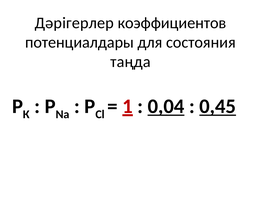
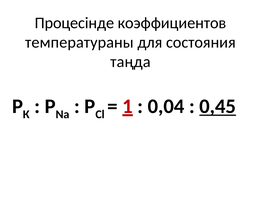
Дәрігерлер: Дәрігерлер -> Процесінде (74, 23)
потенциалдары: потенциалдары -> температураны (79, 42)
0,04 underline: present -> none (166, 106)
